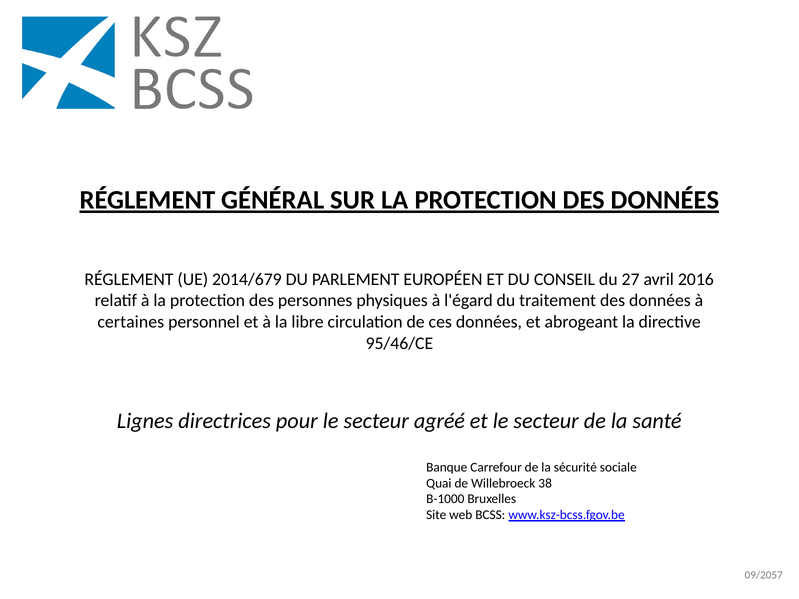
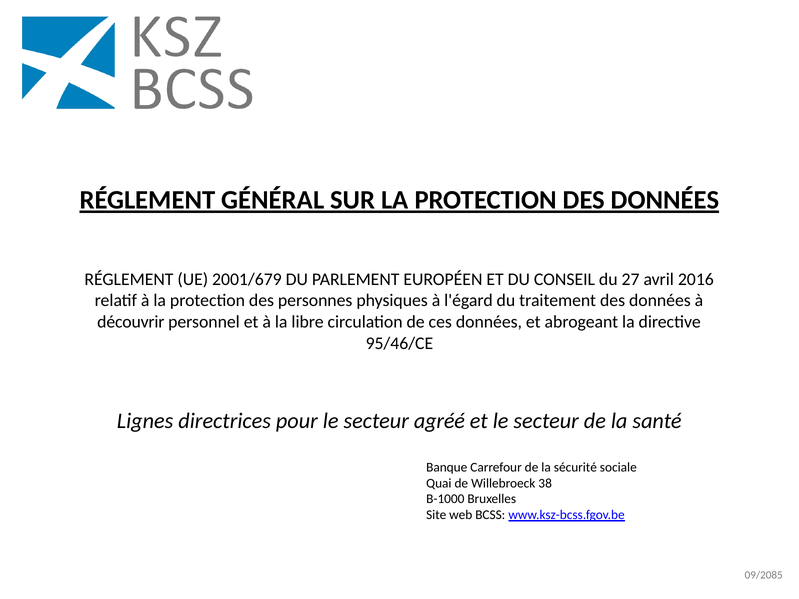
2014/679: 2014/679 -> 2001/679 (247, 279)
certaines: certaines -> découvrir (131, 322)
09/2057: 09/2057 -> 09/2085 (764, 575)
